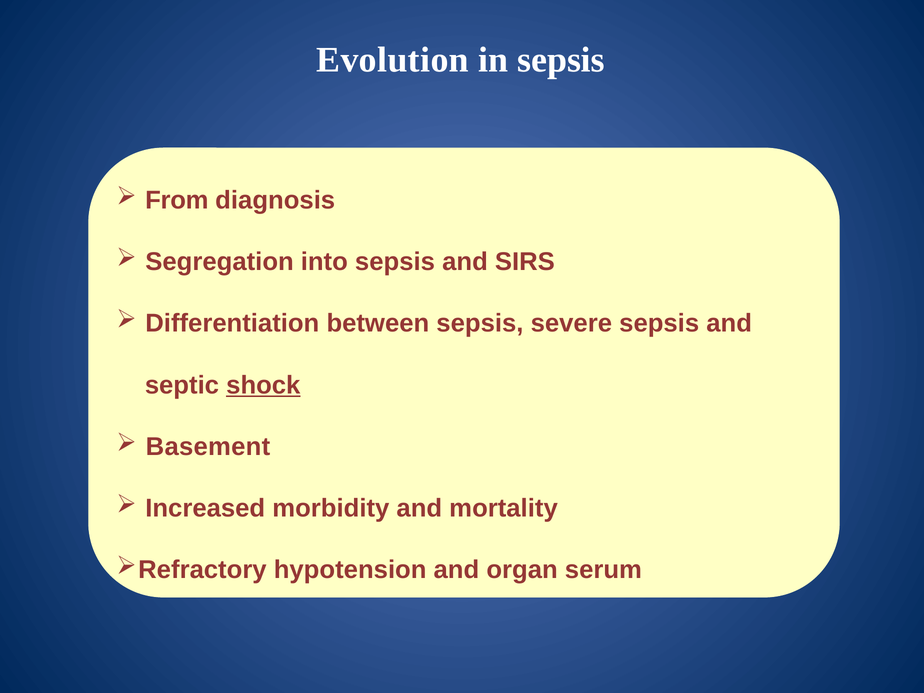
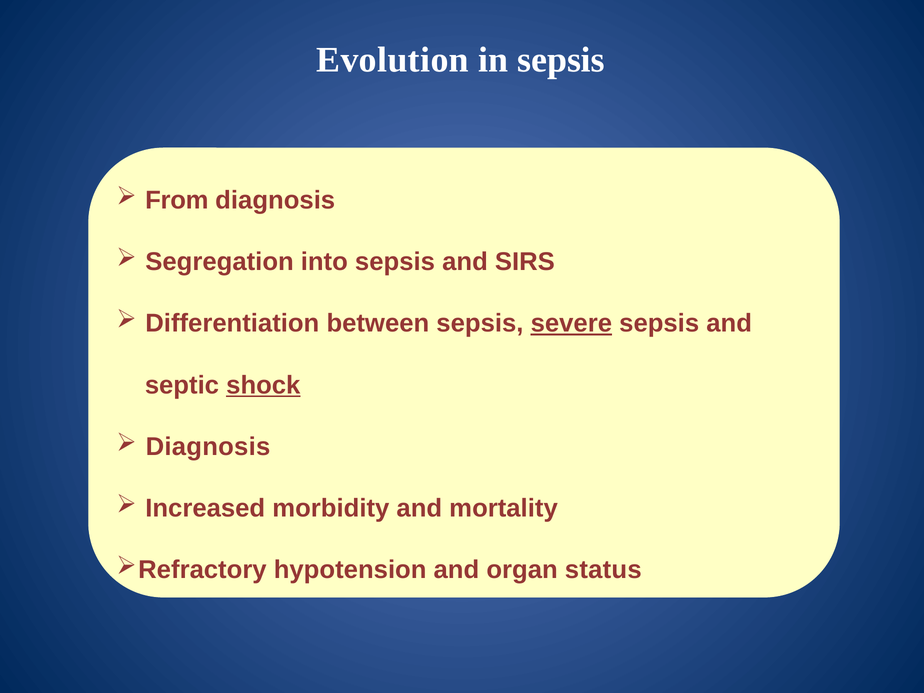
severe underline: none -> present (571, 323)
Basement: Basement -> Diagnosis (208, 447)
serum: serum -> status (603, 570)
